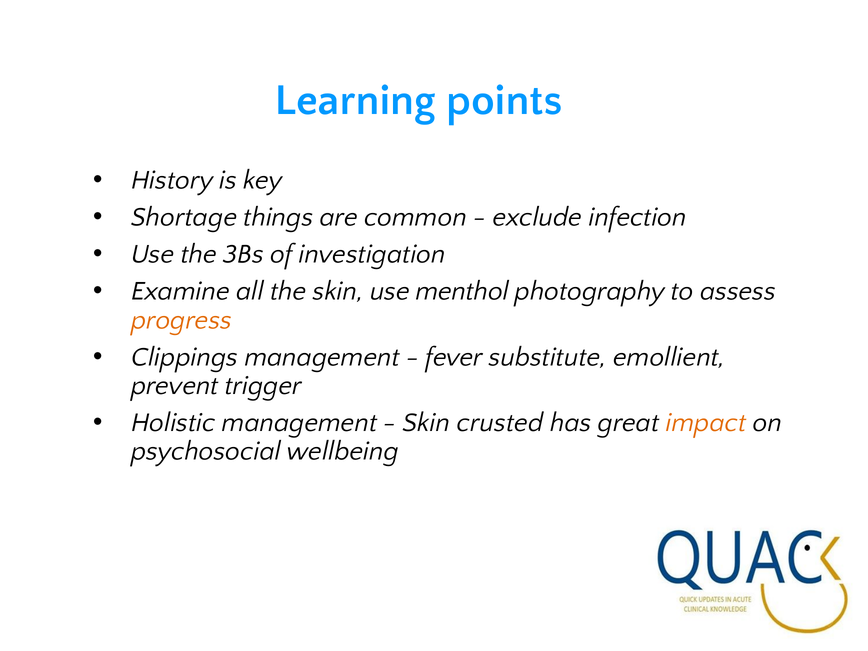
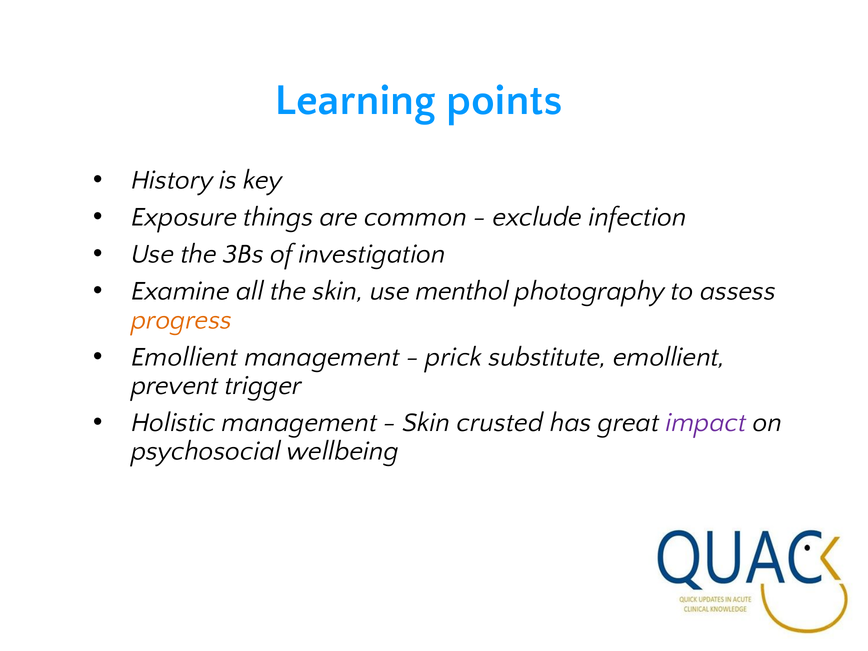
Shortage: Shortage -> Exposure (184, 217)
Clippings: Clippings -> Emollient (185, 357)
fever: fever -> prick (454, 357)
impact colour: orange -> purple (706, 423)
